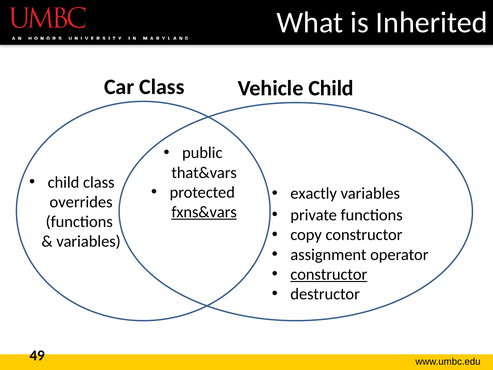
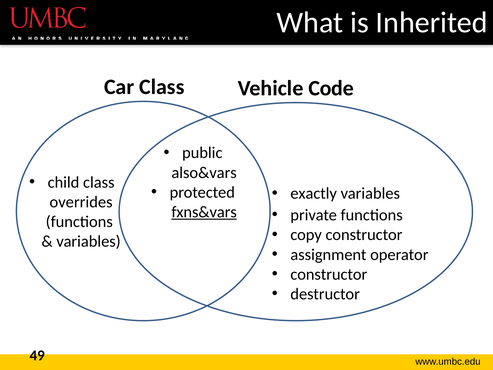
Vehicle Child: Child -> Code (331, 88)
that&vars: that&vars -> also&vars (204, 172)
constructor underline: present -> none (329, 274)
